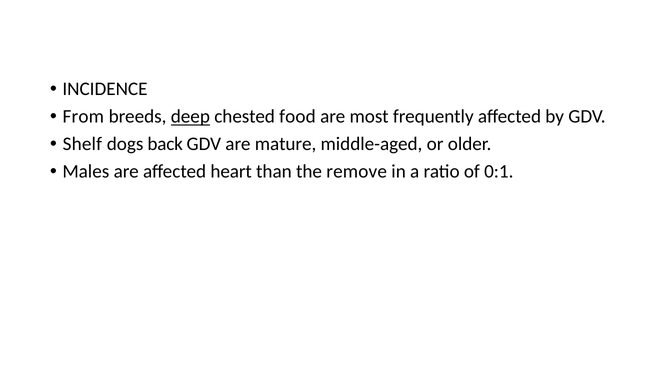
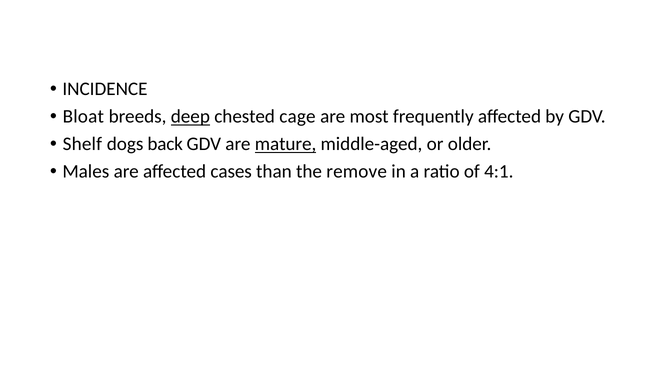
From: From -> Bloat (83, 117)
food: food -> cage (297, 117)
mature underline: none -> present (286, 144)
heart: heart -> cases (231, 172)
0:1: 0:1 -> 4:1 (499, 172)
